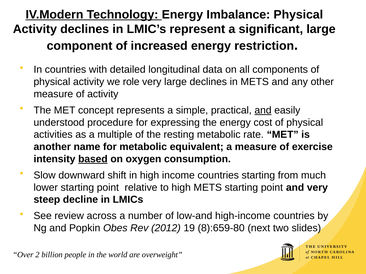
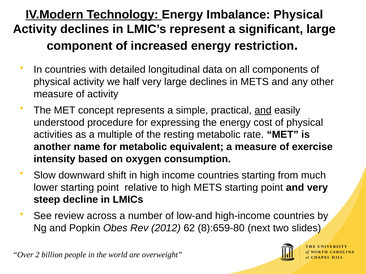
role: role -> half (131, 82)
based underline: present -> none (93, 159)
19: 19 -> 62 (189, 228)
